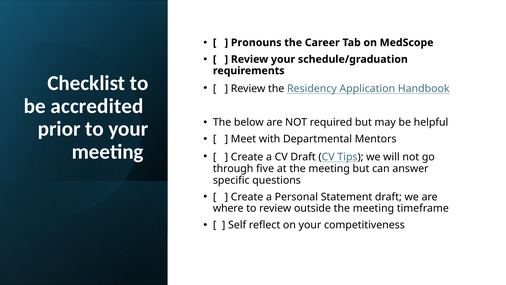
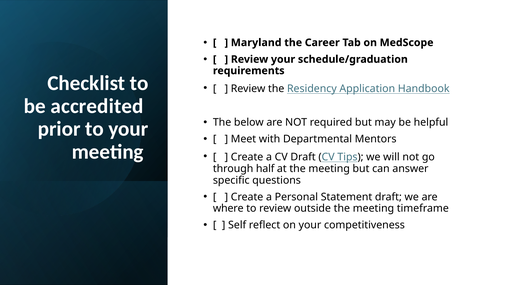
Pronouns: Pronouns -> Maryland (256, 43)
five: five -> half (265, 169)
